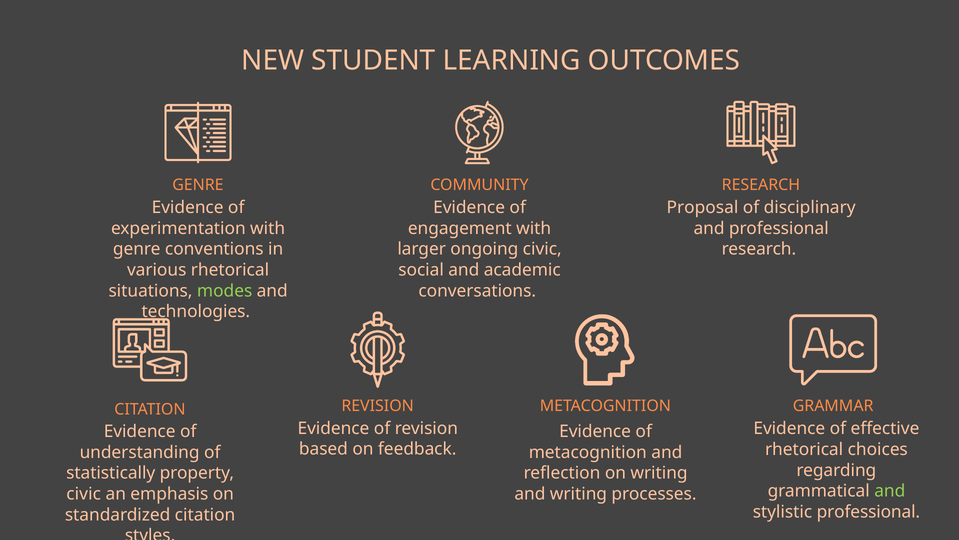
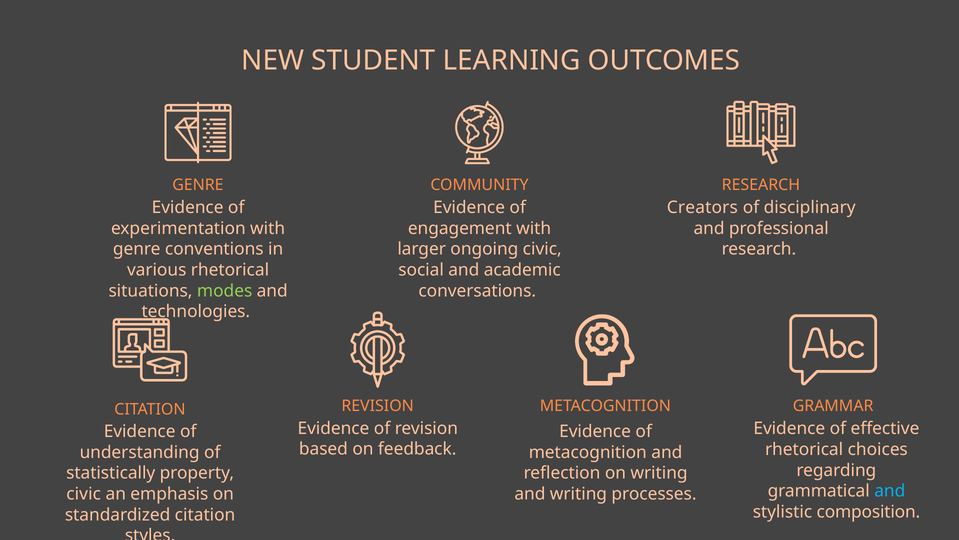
Proposal: Proposal -> Creators (702, 207)
and colour: light green -> light blue (890, 491)
stylistic professional: professional -> composition (868, 511)
